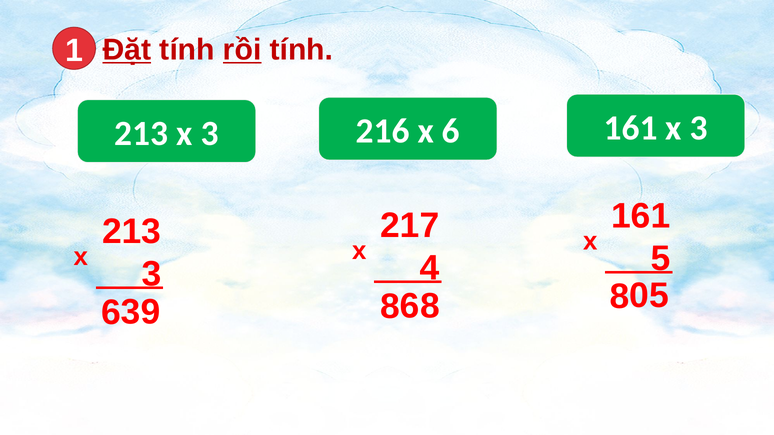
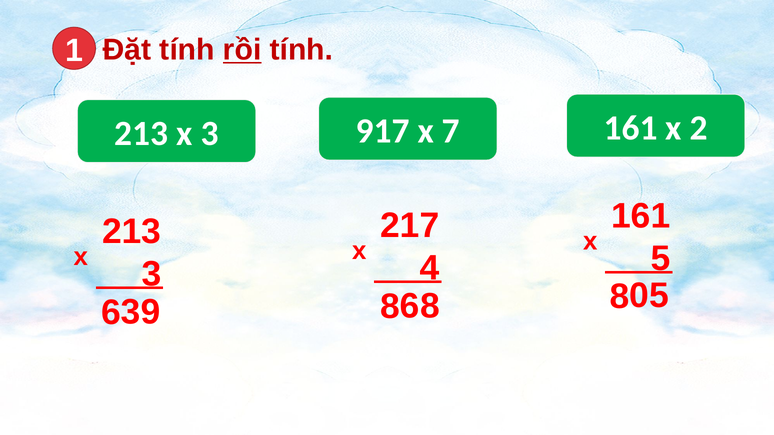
Đặt underline: present -> none (127, 50)
216: 216 -> 917 (383, 131)
x 6: 6 -> 7 (451, 131)
161 x 3: 3 -> 2 (699, 128)
